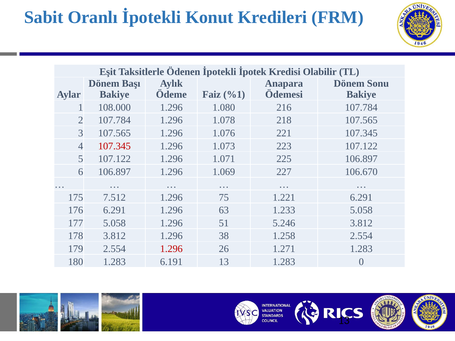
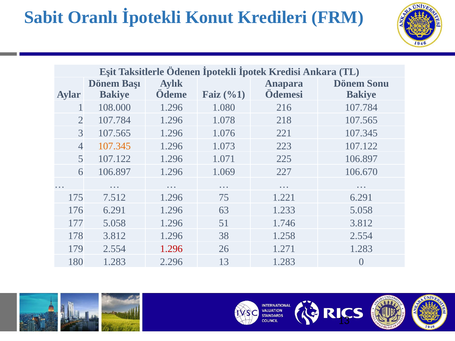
Olabilir: Olabilir -> Ankara (320, 72)
107.345 colour: red -> orange (114, 146)
5.246: 5.246 -> 1.746 (284, 223)
6.191: 6.191 -> 2.296 (171, 262)
